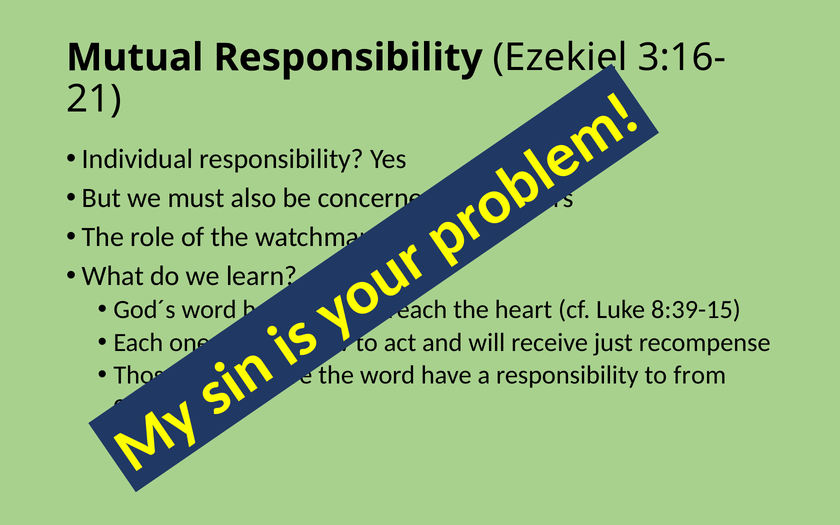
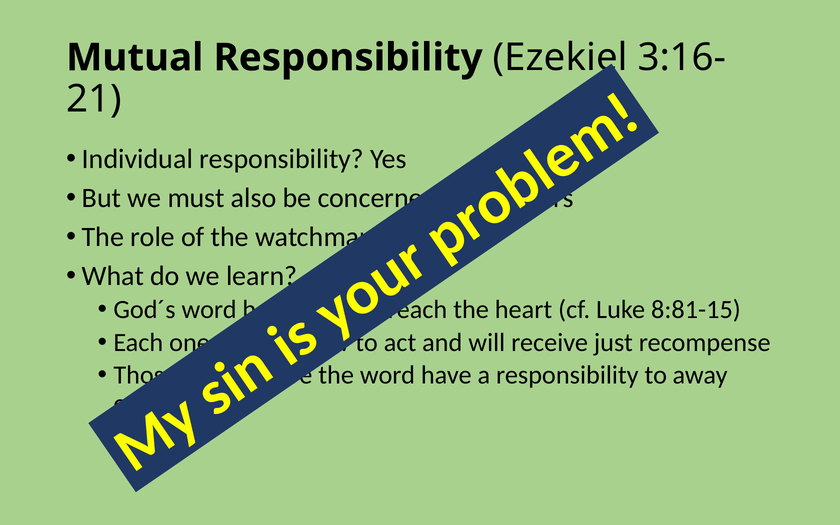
8:39-15: 8:39-15 -> 8:81-15 (696, 310)
from: from -> away (700, 375)
